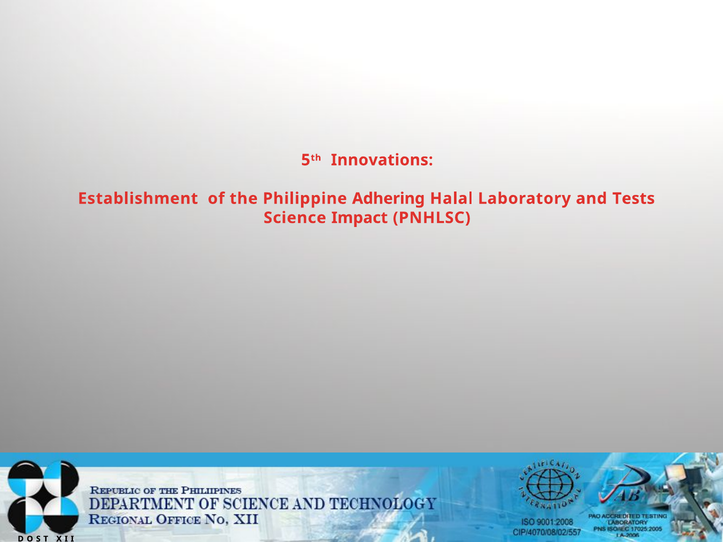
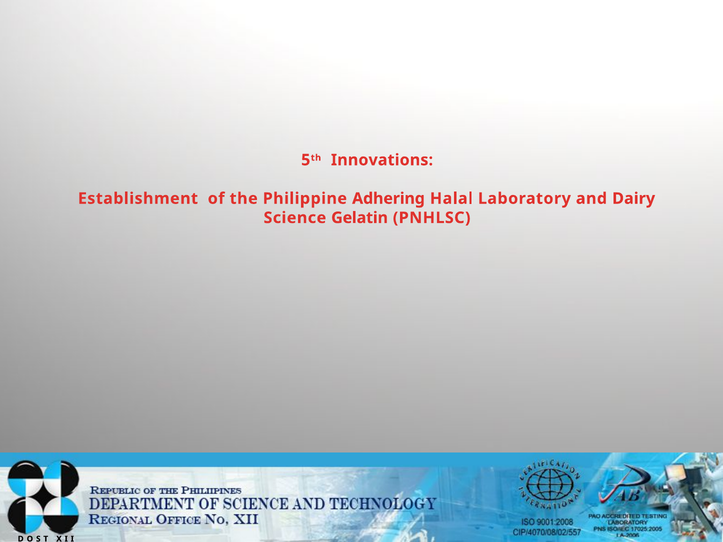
Tests: Tests -> Dairy (634, 199)
Impact: Impact -> Gelatin (360, 218)
